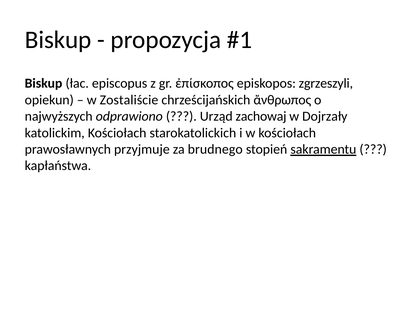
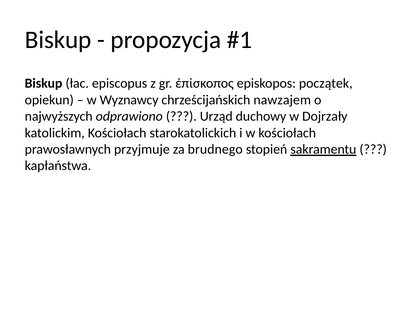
zgrzeszyli: zgrzeszyli -> początek (326, 83)
Zostaliście: Zostaliście -> Wyznawcy (129, 100)
ἄνθρωπος: ἄνθρωπος -> nawzajem (282, 100)
zachowaj: zachowaj -> duchowy (261, 116)
